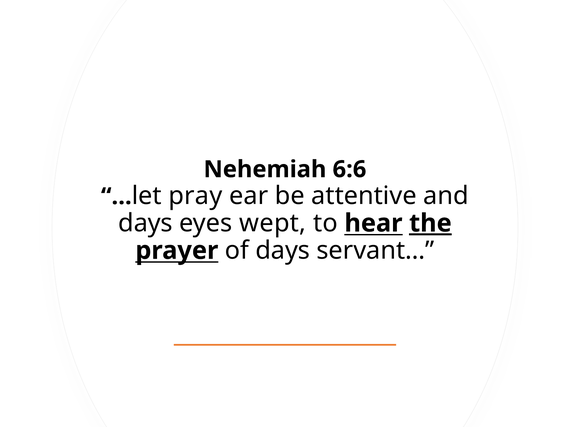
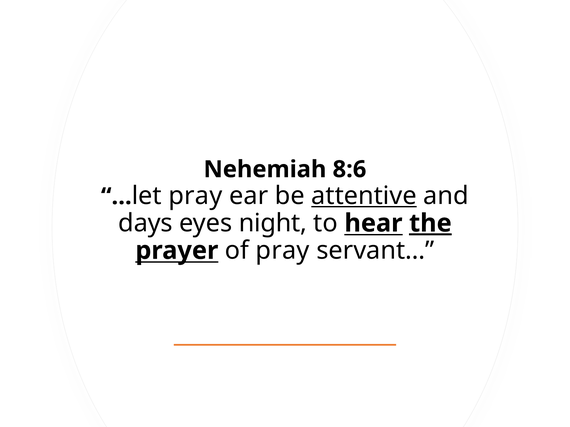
6:6: 6:6 -> 8:6 (349, 170)
attentive underline: none -> present (364, 196)
wept: wept -> night (273, 223)
of days: days -> pray (283, 251)
